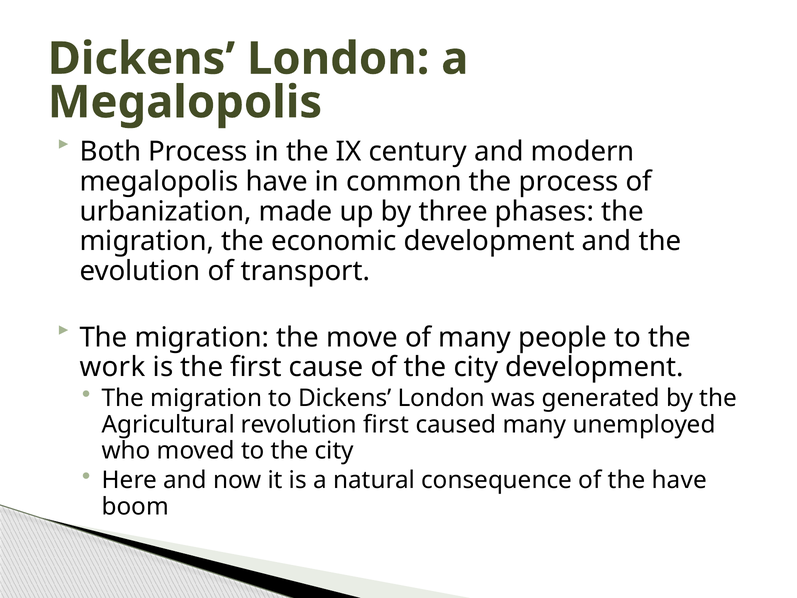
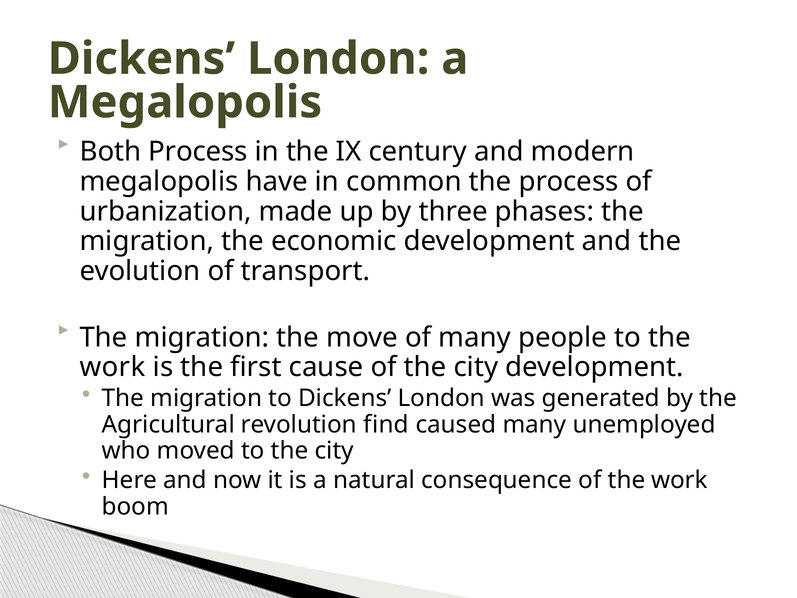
revolution first: first -> find (386, 424)
of the have: have -> work (679, 480)
